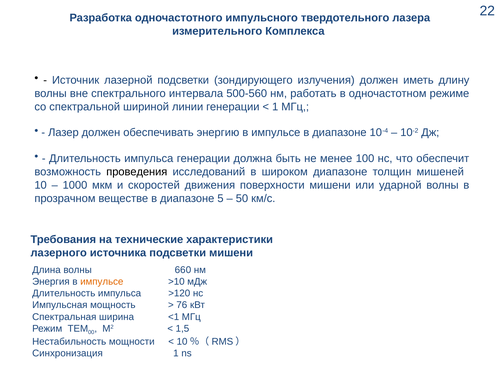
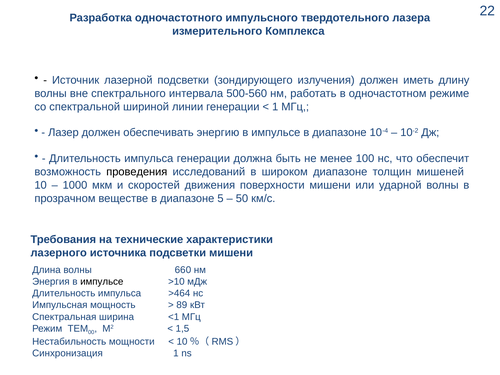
импульсе colour: orange -> black (102, 282)
>120: >120 -> >464 (179, 293)
76: 76 -> 89 (182, 305)
